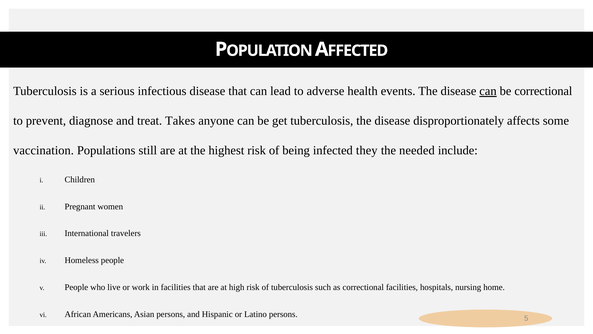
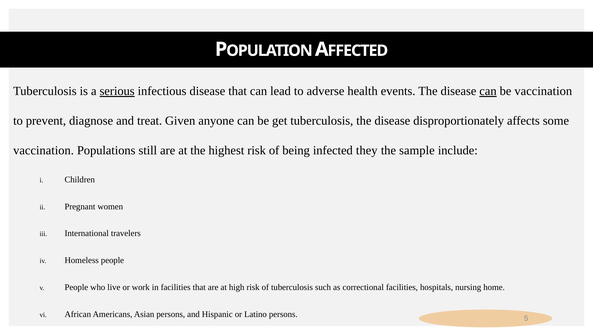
serious underline: none -> present (117, 91)
be correctional: correctional -> vaccination (543, 91)
Takes: Takes -> Given (180, 121)
needed: needed -> sample (417, 150)
